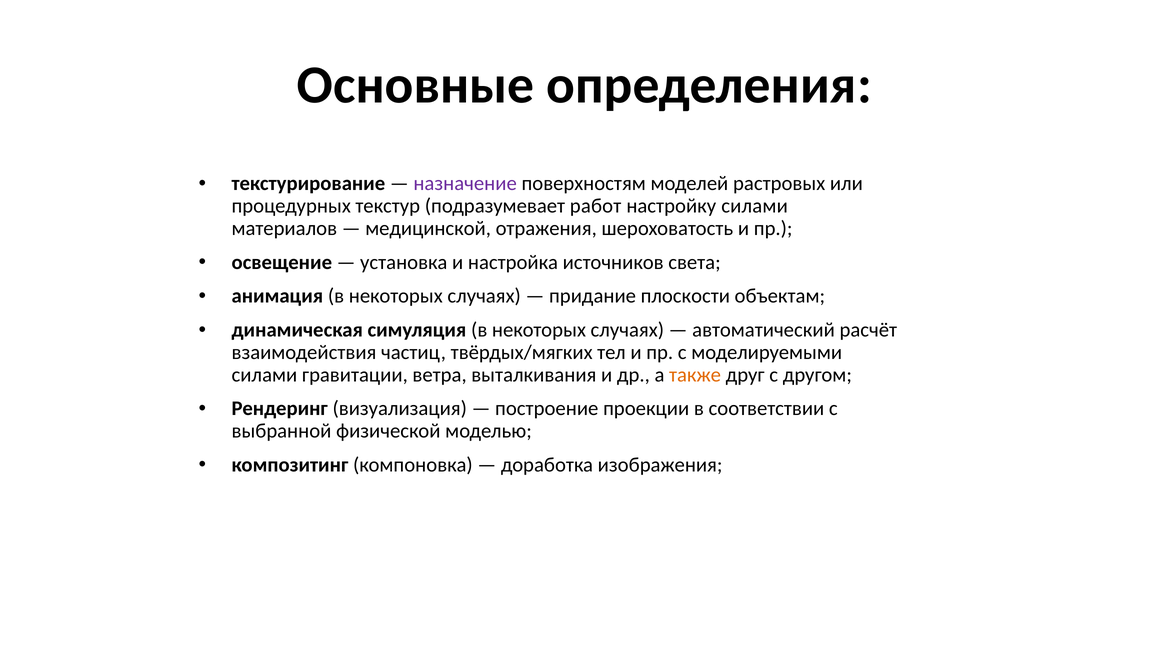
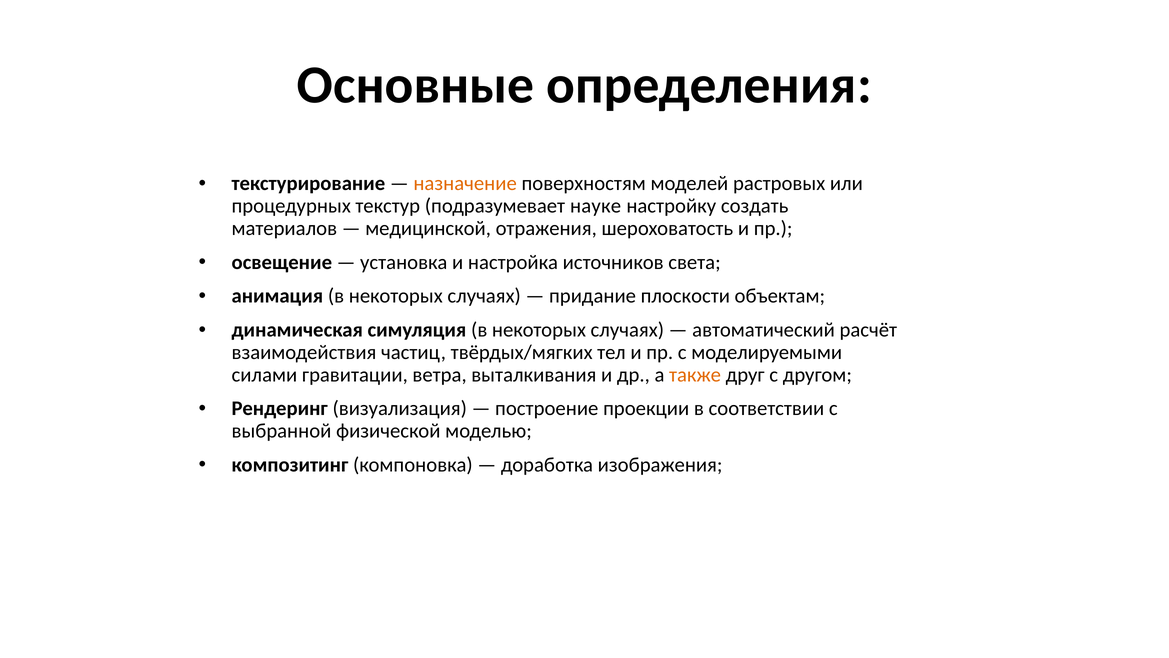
назначение colour: purple -> orange (465, 183)
работ: работ -> науке (596, 206)
настройку силами: силами -> создать (755, 206)
